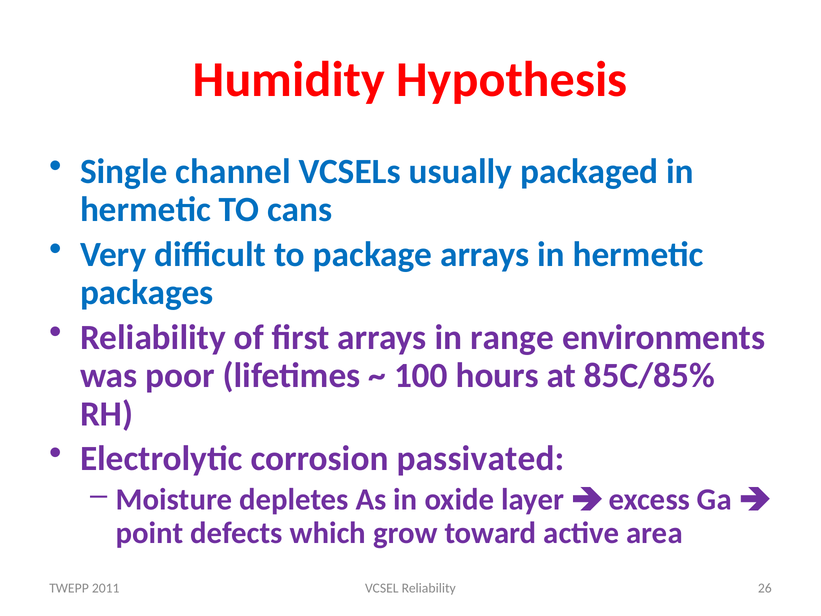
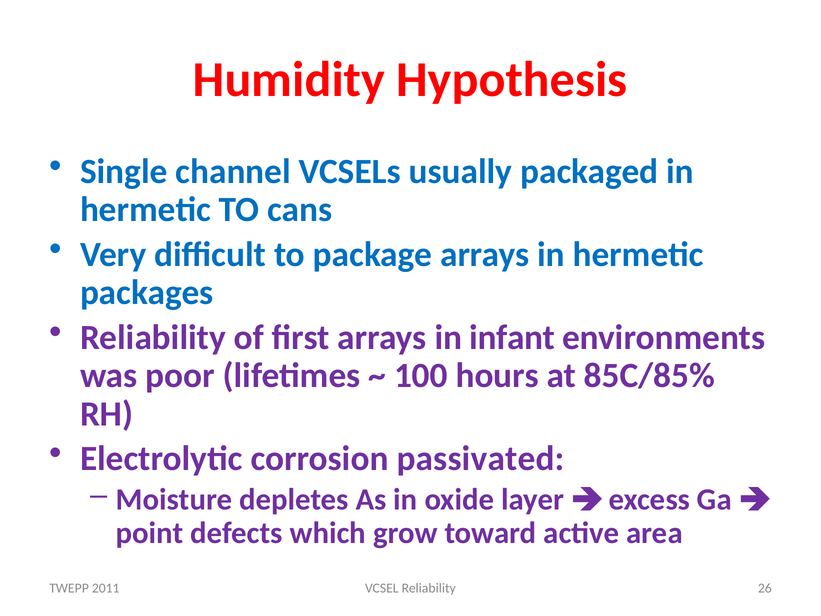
range: range -> infant (512, 337)
